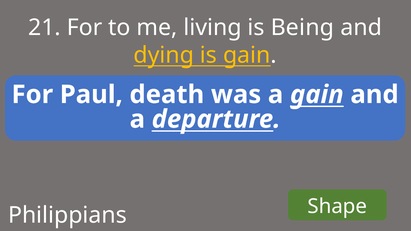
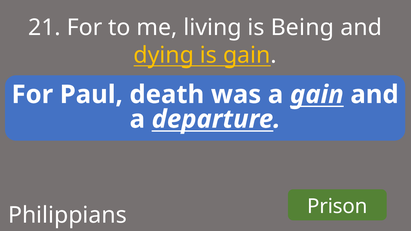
Shape: Shape -> Prison (337, 206)
